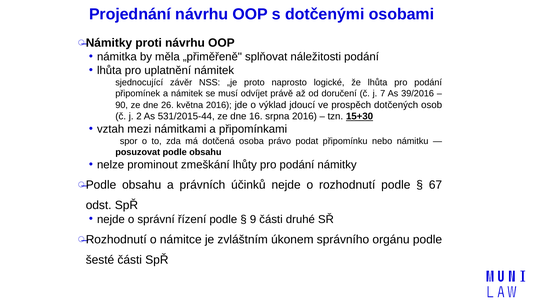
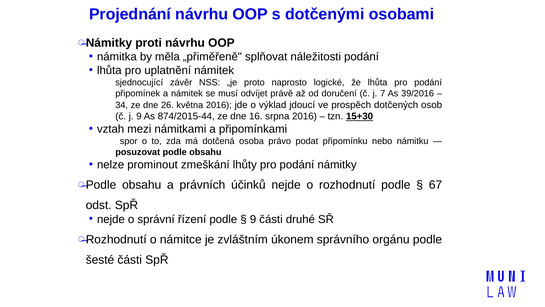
90: 90 -> 34 (122, 105)
j 2: 2 -> 9 (139, 116)
531/2015-44: 531/2015-44 -> 874/2015-44 (186, 116)
